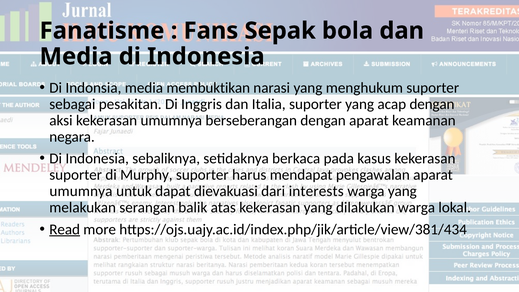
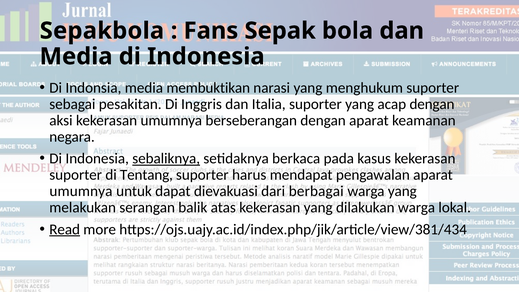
Fanatisme: Fanatisme -> Sepakbola (102, 31)
sebaliknya underline: none -> present (166, 159)
Murphy: Murphy -> Tentang (146, 175)
interests: interests -> berbagai (316, 191)
